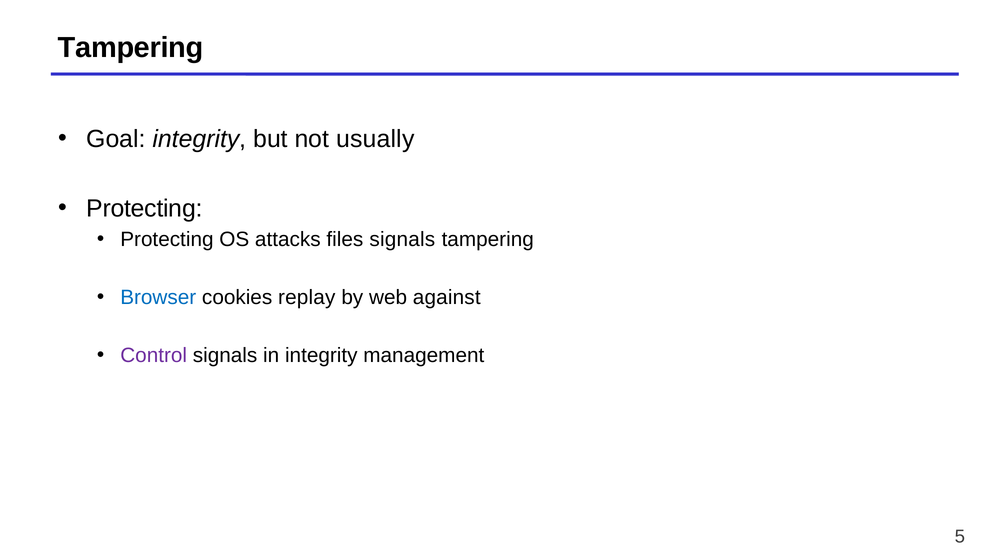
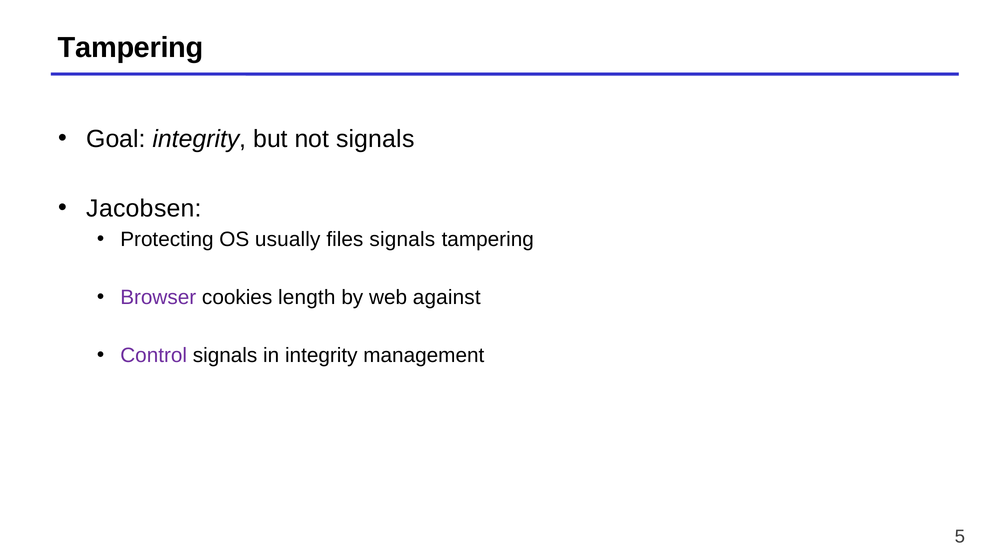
not usually: usually -> signals (375, 139)
Protecting: Protecting -> Jacobsen (144, 208)
attacks: attacks -> usually (288, 240)
Browser colour: blue -> purple (158, 298)
replay: replay -> length (307, 298)
